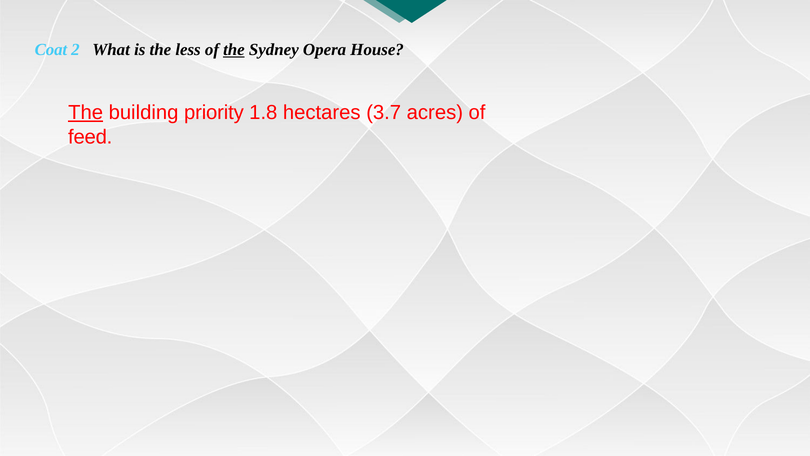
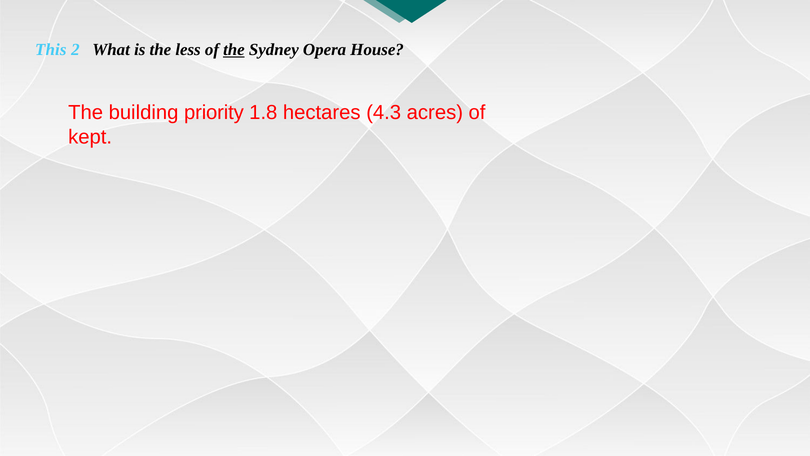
Coat: Coat -> This (51, 50)
The underline: present -> none (86, 113)
3.7: 3.7 -> 4.3 (384, 113)
feed: feed -> kept (90, 137)
